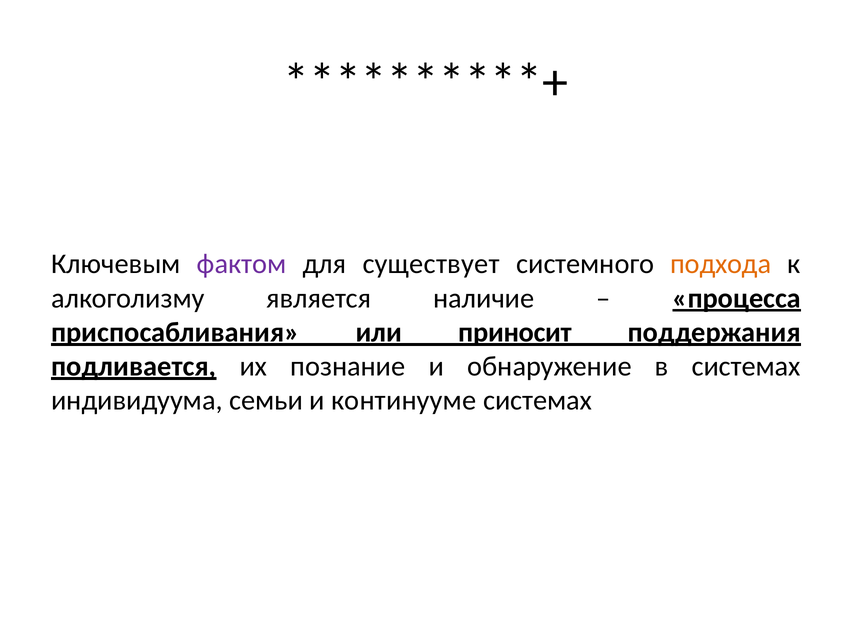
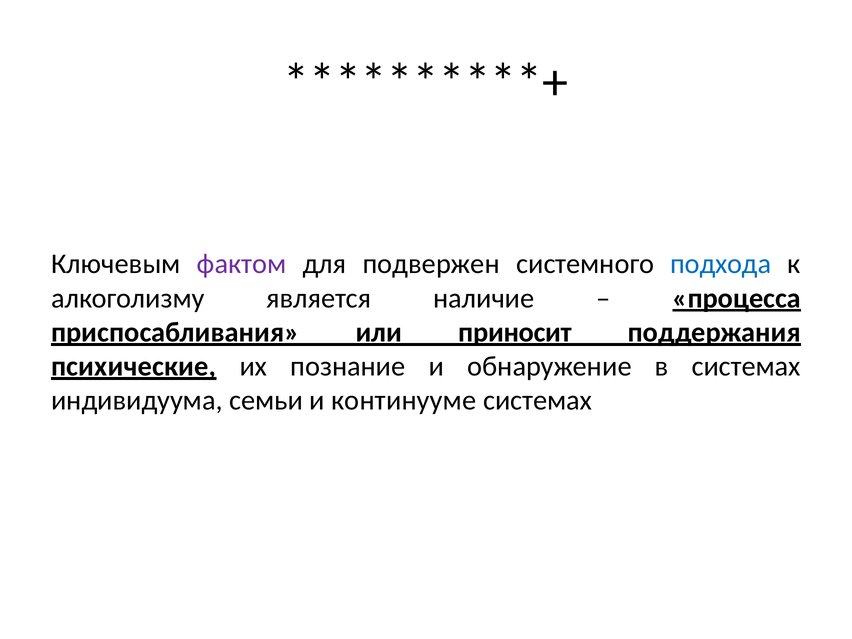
существует: существует -> подвержен (431, 264)
подхода colour: orange -> blue (721, 264)
подливается: подливается -> психические (134, 366)
